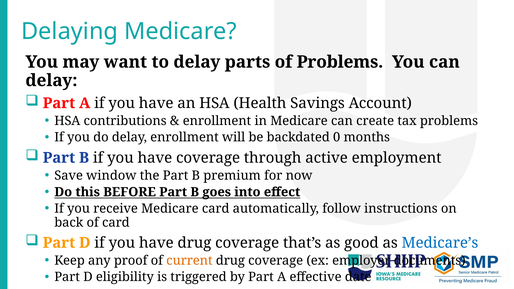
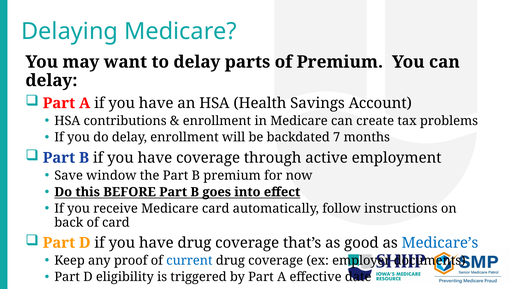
of Problems: Problems -> Premium (340, 62)
0: 0 -> 7 (337, 137)
current colour: orange -> blue (189, 261)
